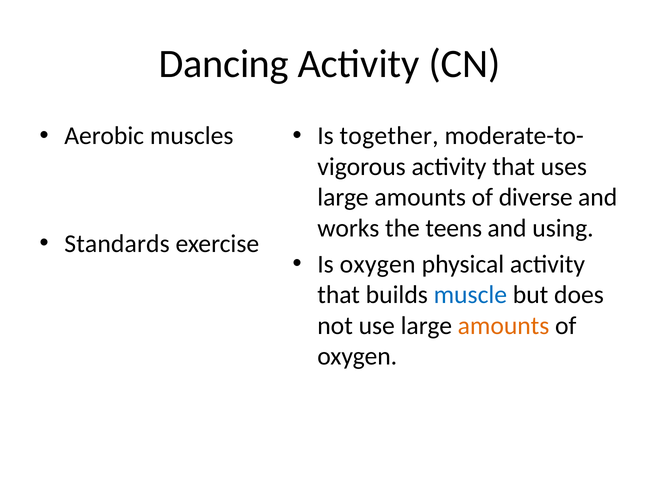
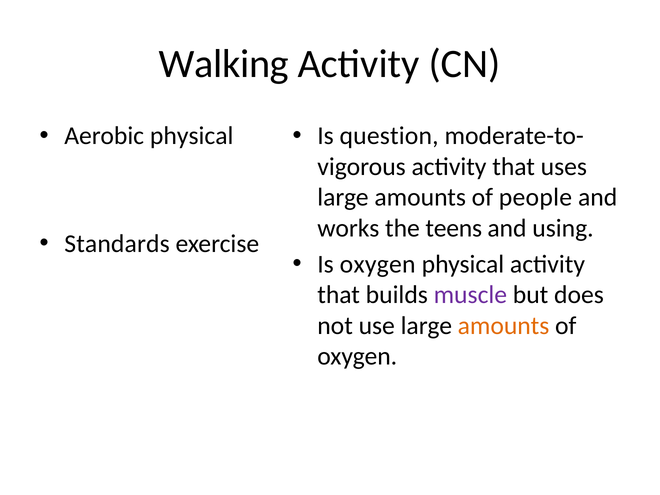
Dancing: Dancing -> Walking (224, 64)
Aerobic muscles: muscles -> physical (192, 136)
together: together -> question (389, 136)
diverse: diverse -> people (535, 197)
muscle colour: blue -> purple (470, 295)
